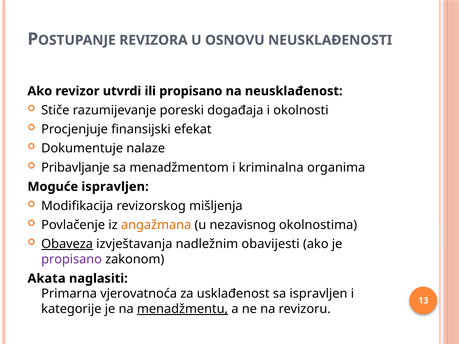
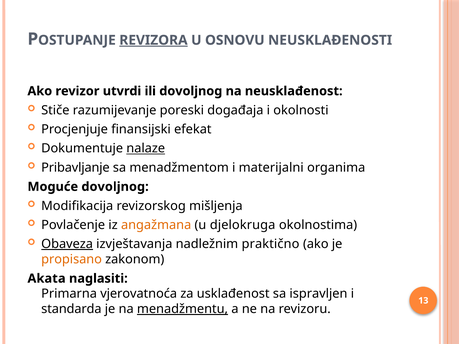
REVIZORA underline: none -> present (153, 40)
ili propisano: propisano -> dovoljnog (191, 91)
nalaze underline: none -> present (146, 149)
kriminalna: kriminalna -> materijalni (271, 168)
Moguće ispravljen: ispravljen -> dovoljnog (115, 187)
nezavisnog: nezavisnog -> djelokruga (243, 225)
obavijesti: obavijesti -> praktično (271, 244)
propisano colour: purple -> orange (72, 260)
kategorije: kategorije -> standarda (71, 309)
